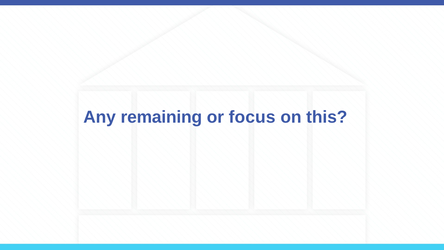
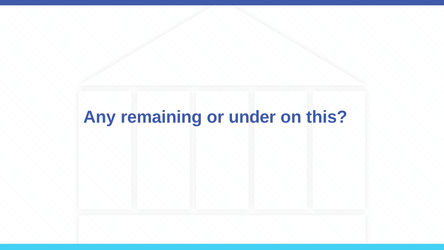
focus: focus -> under (252, 117)
